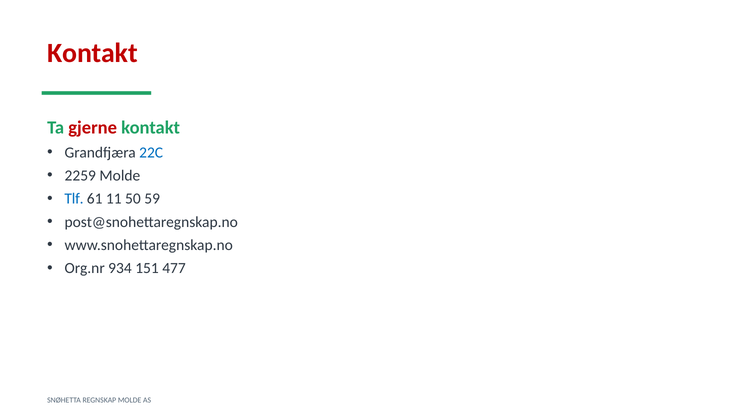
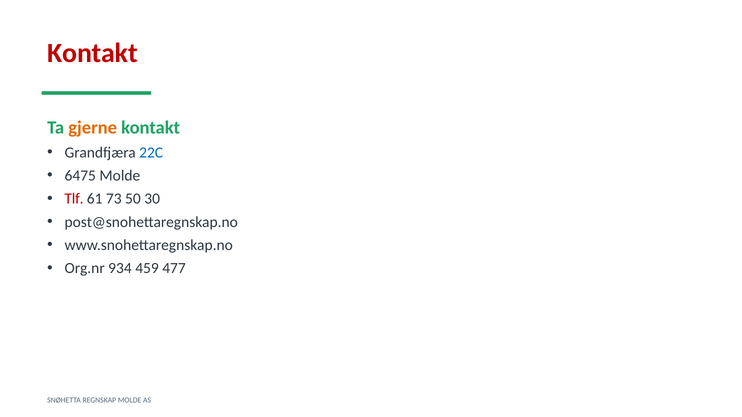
gjerne colour: red -> orange (93, 128)
2259: 2259 -> 6475 (80, 176)
Tlf colour: blue -> red (74, 199)
11: 11 -> 73 (114, 199)
59: 59 -> 30 (152, 199)
151: 151 -> 459 (147, 269)
